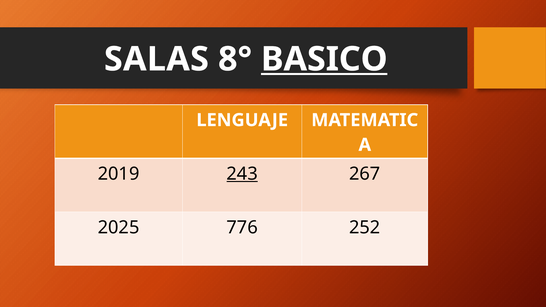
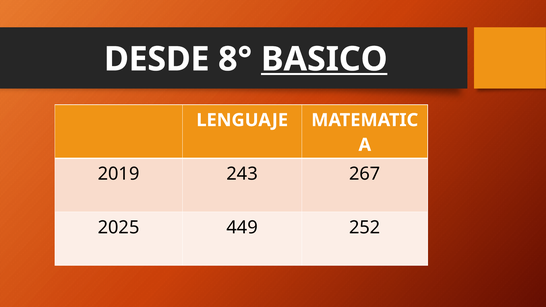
SALAS: SALAS -> DESDE (157, 59)
243 underline: present -> none (242, 174)
776: 776 -> 449 (242, 227)
